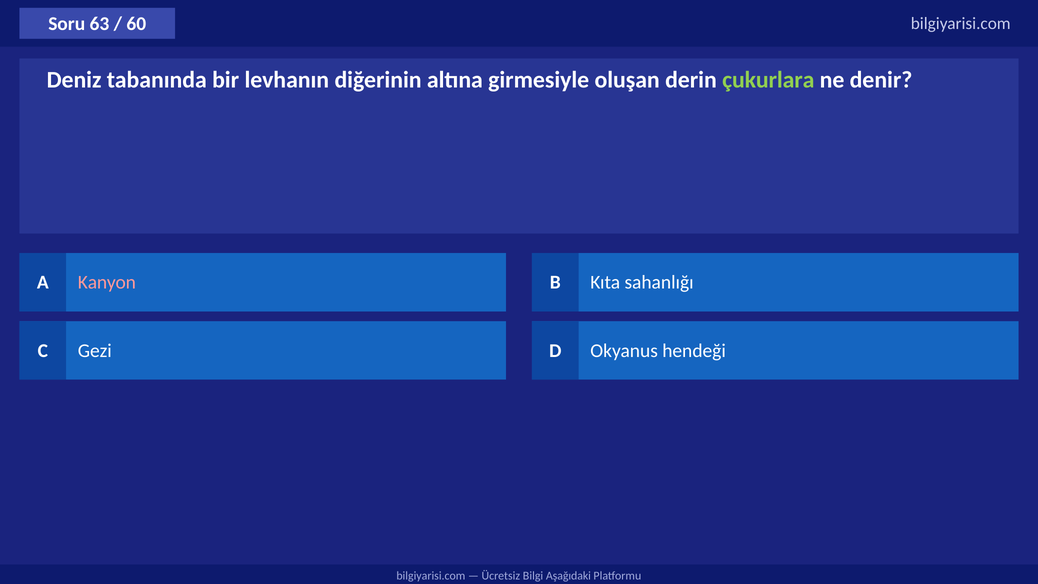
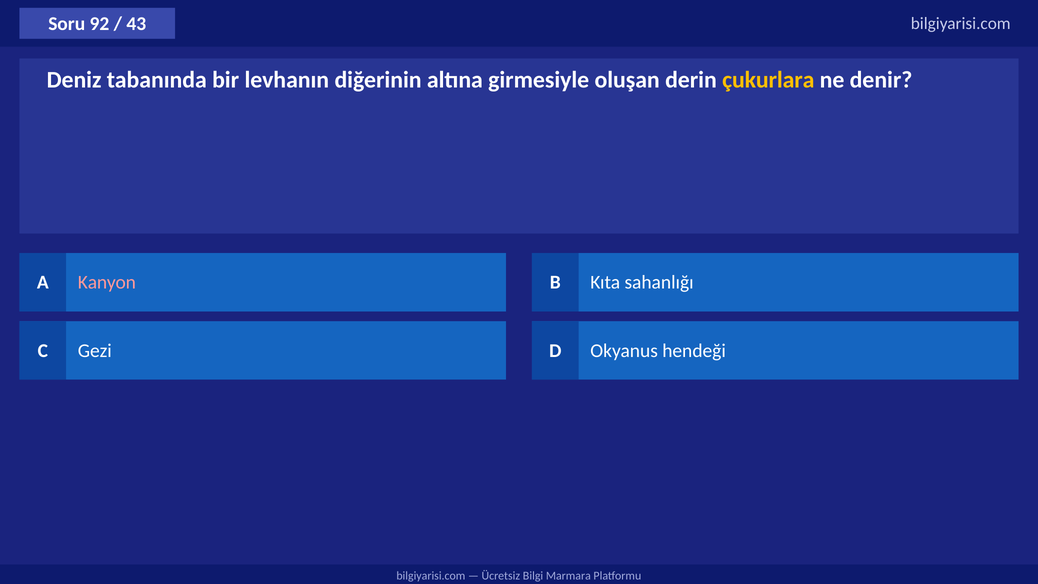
63: 63 -> 92 (99, 24)
60: 60 -> 43 (136, 24)
çukurlara colour: light green -> yellow (768, 80)
Aşağıdaki: Aşağıdaki -> Marmara (568, 576)
